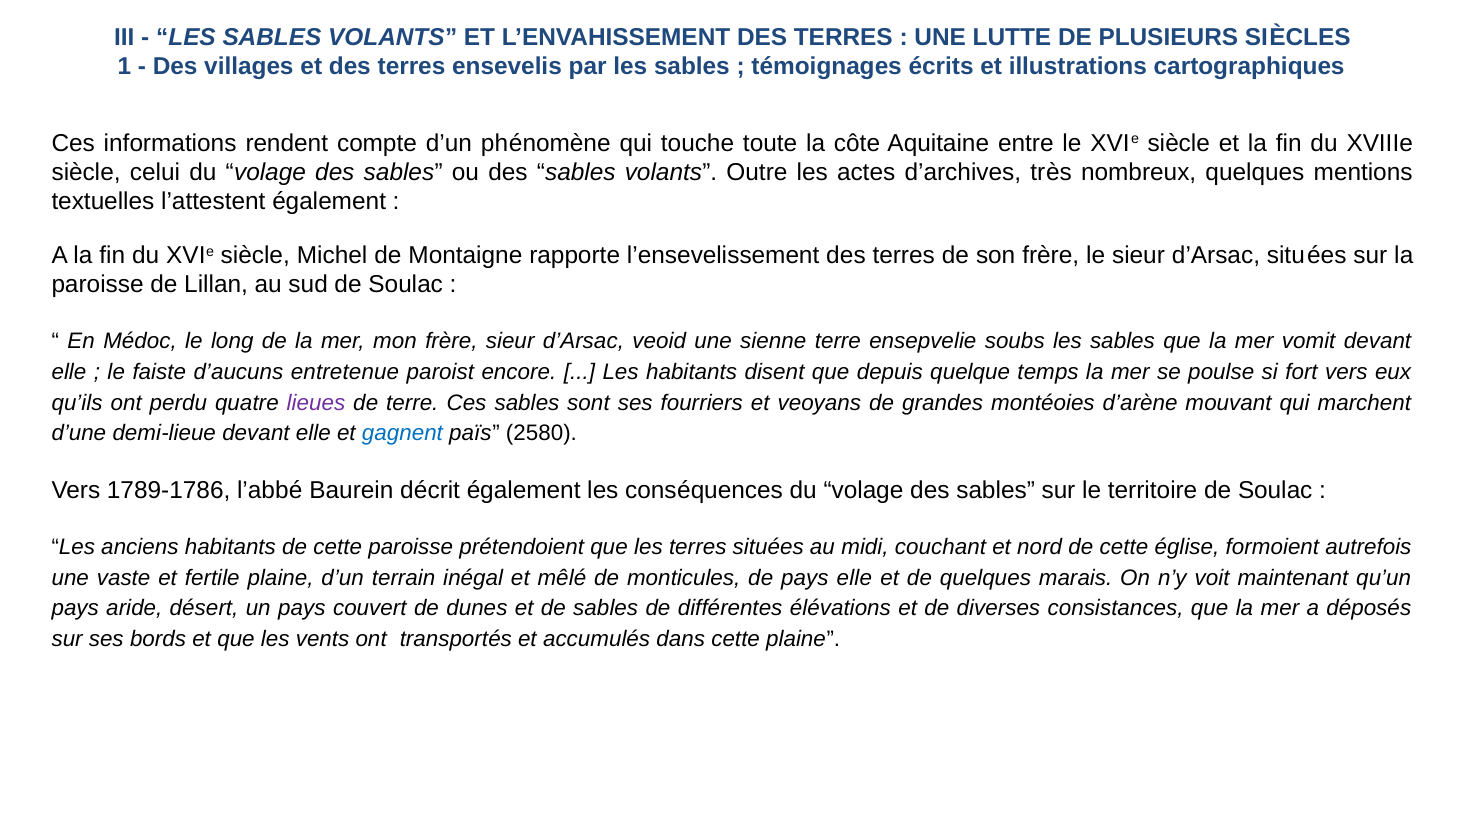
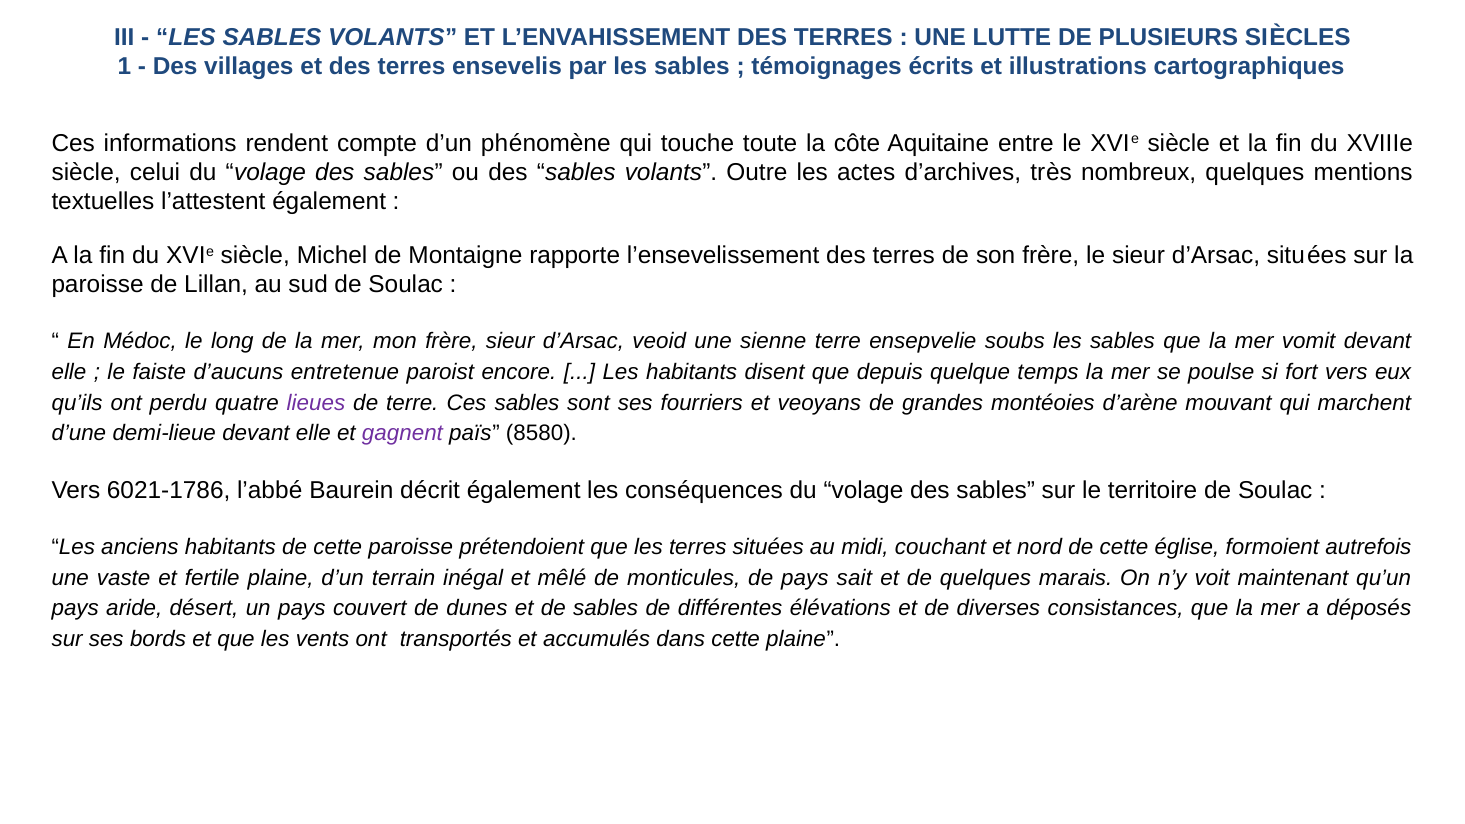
gagnent colour: blue -> purple (402, 434)
2580: 2580 -> 8580 (541, 434)
1789-1786: 1789-1786 -> 6021-1786 (169, 491)
pays elle: elle -> sait (854, 578)
